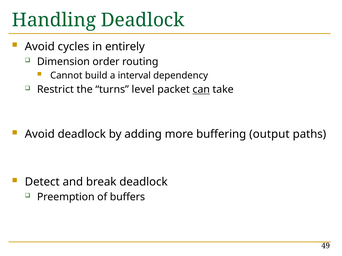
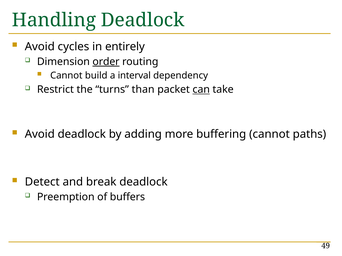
order underline: none -> present (106, 62)
level: level -> than (143, 90)
buffering output: output -> cannot (269, 134)
